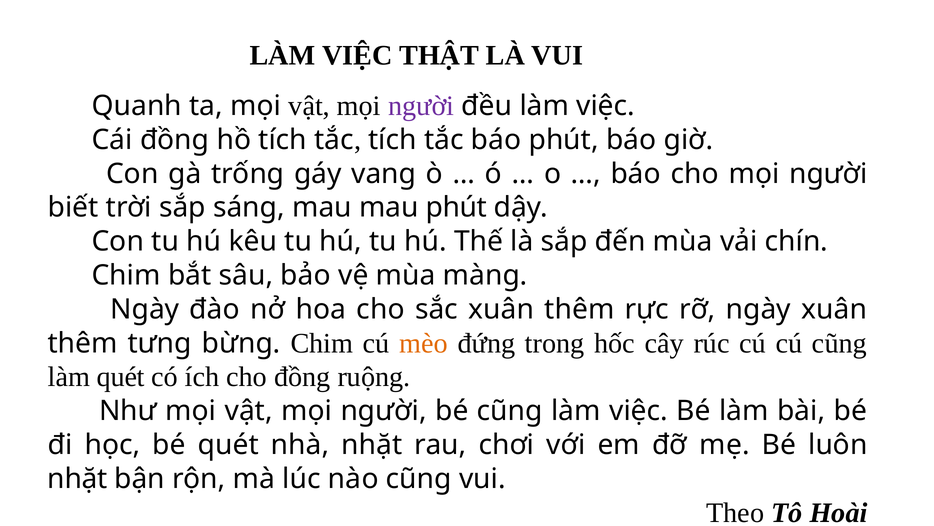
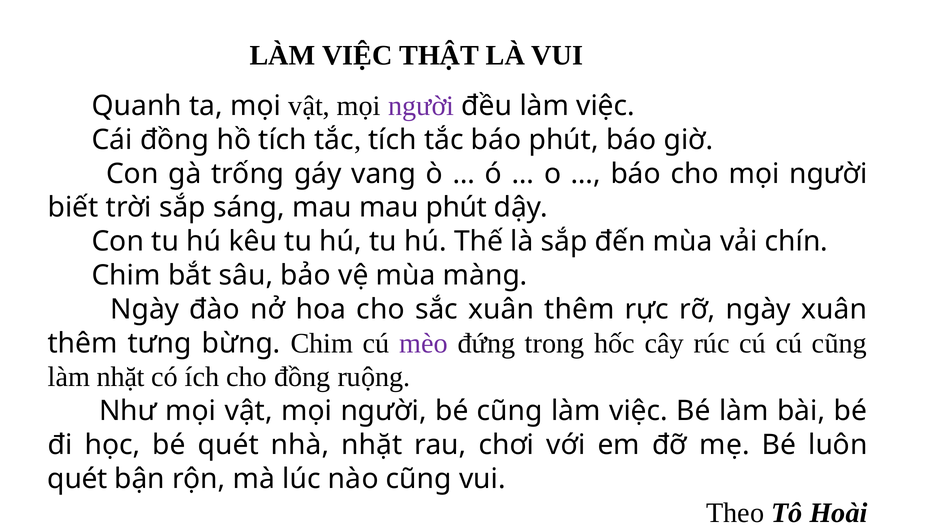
mèo colour: orange -> purple (424, 343)
làm quét: quét -> nhặt (121, 377)
nhặt: nhặt -> quét (77, 478)
